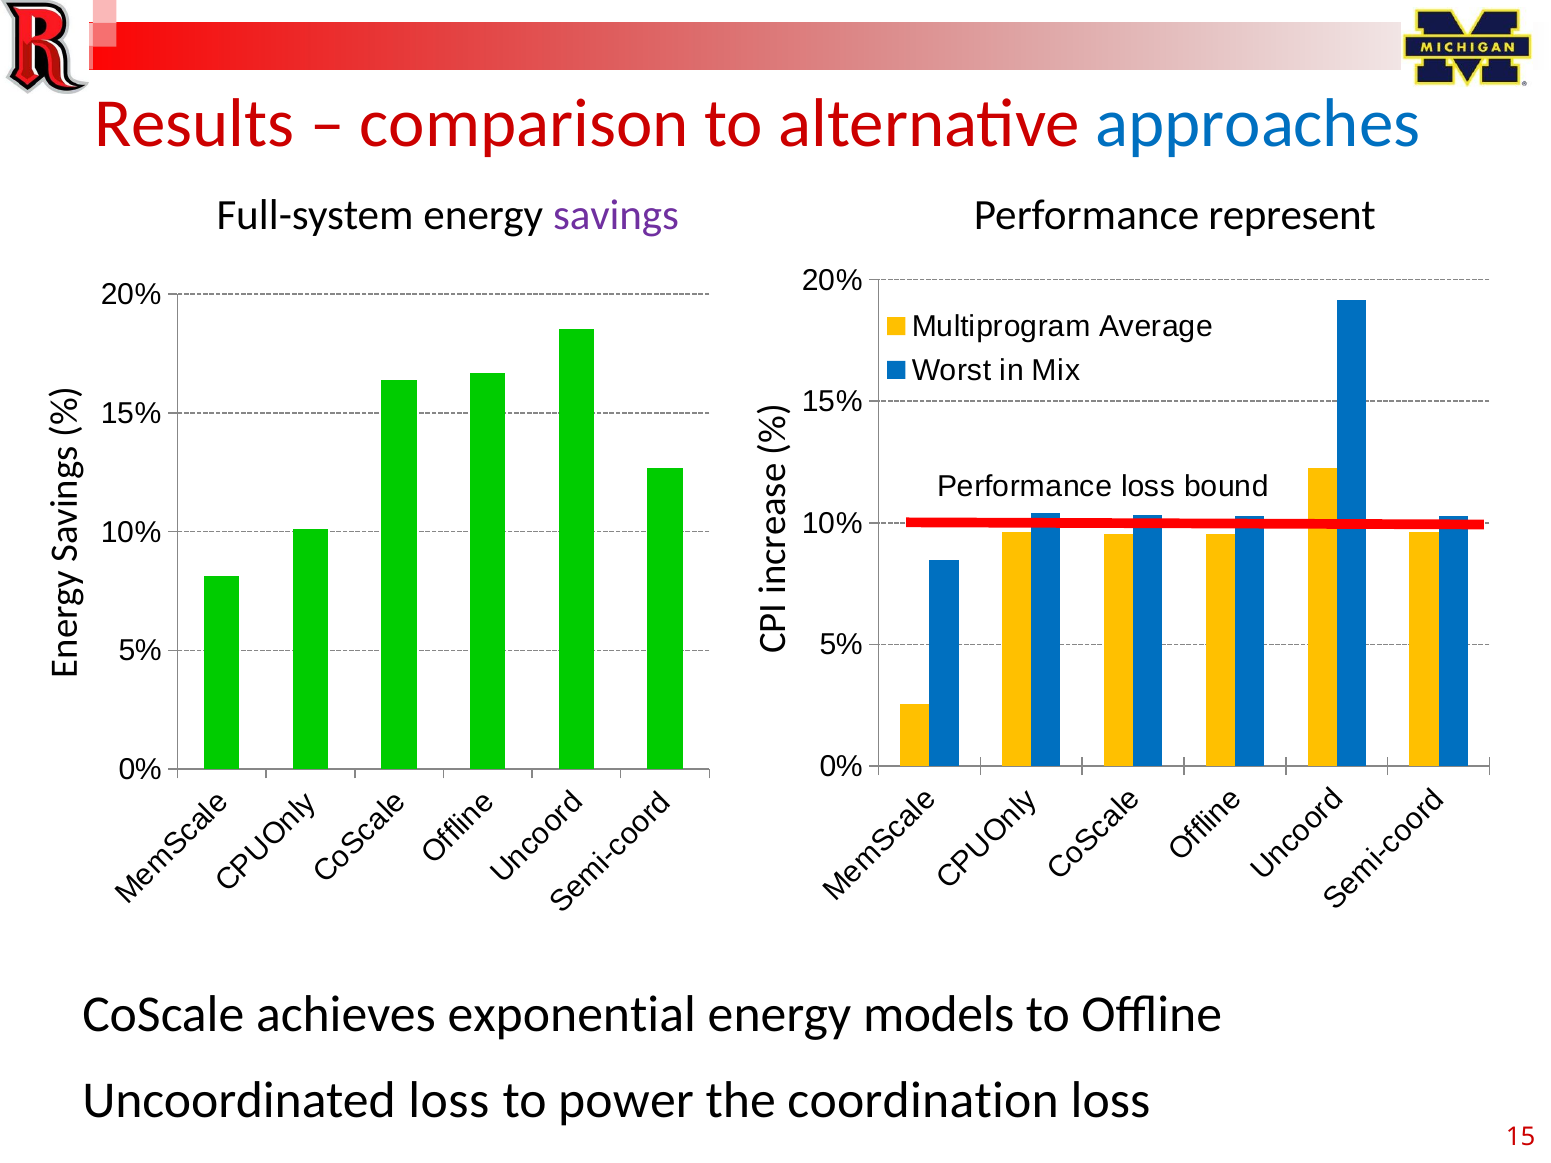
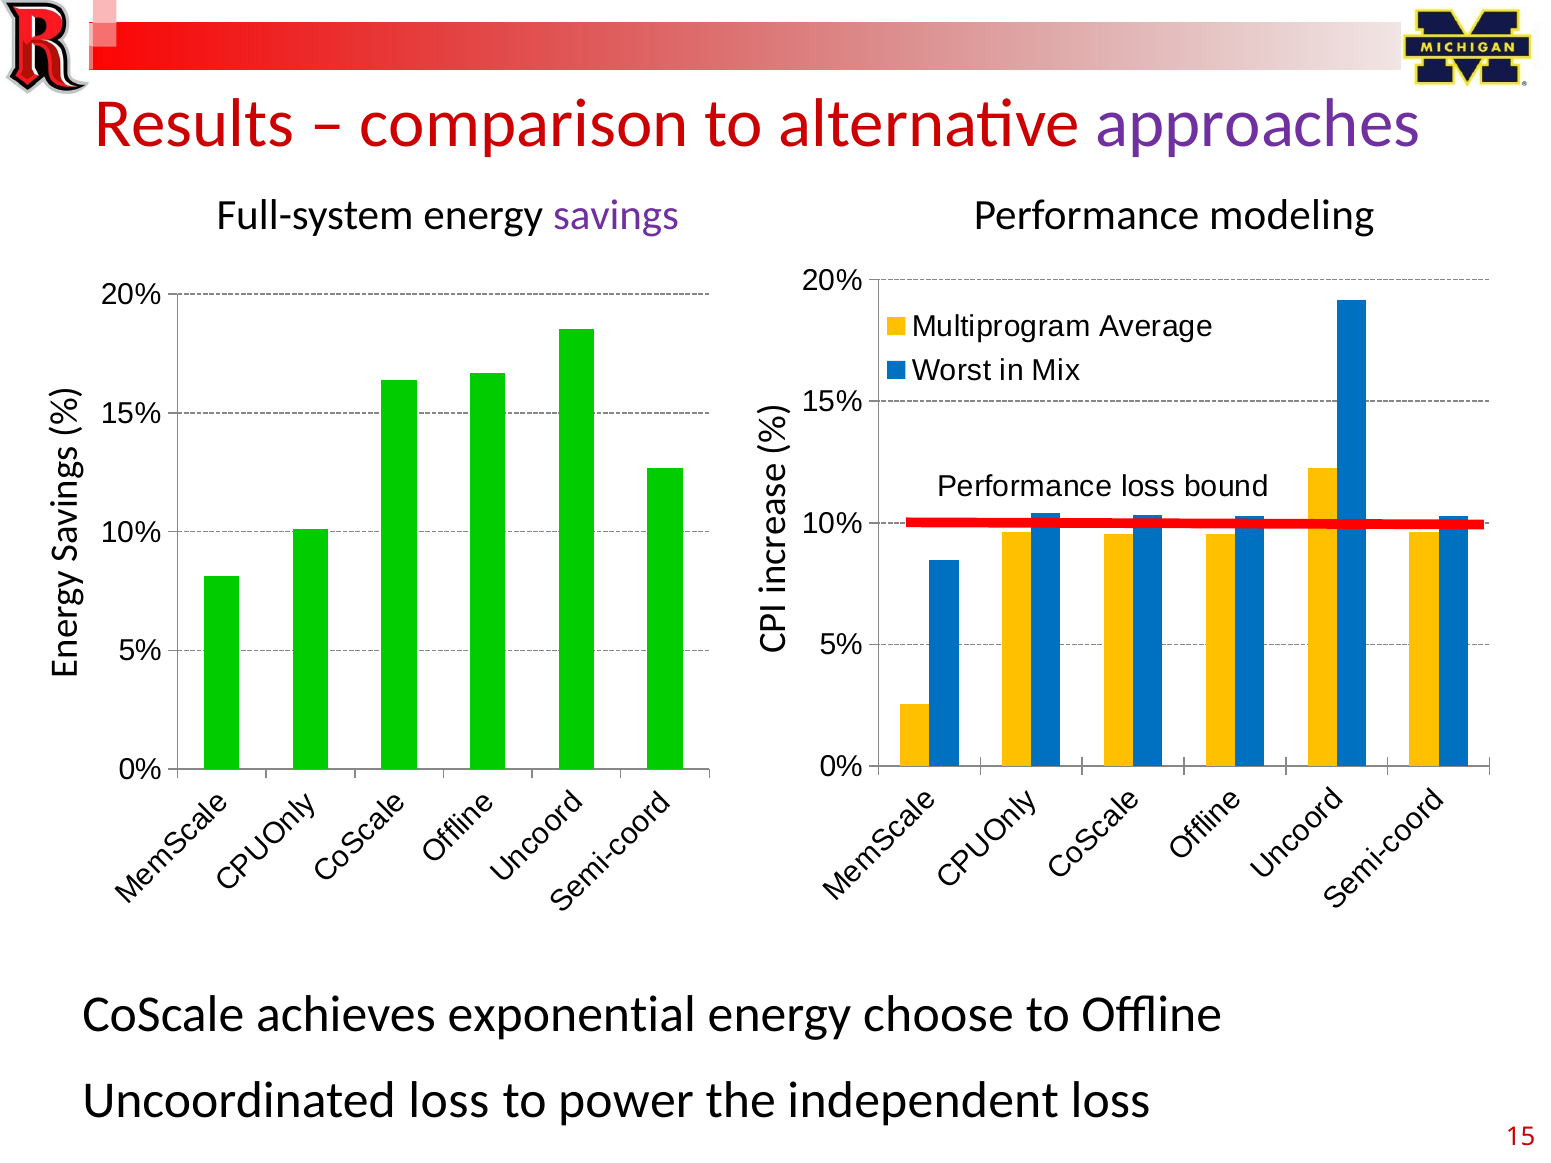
approaches colour: blue -> purple (1258, 124)
represent: represent -> modeling (1292, 215)
models: models -> choose (938, 1015)
coordination: coordination -> independent (923, 1101)
